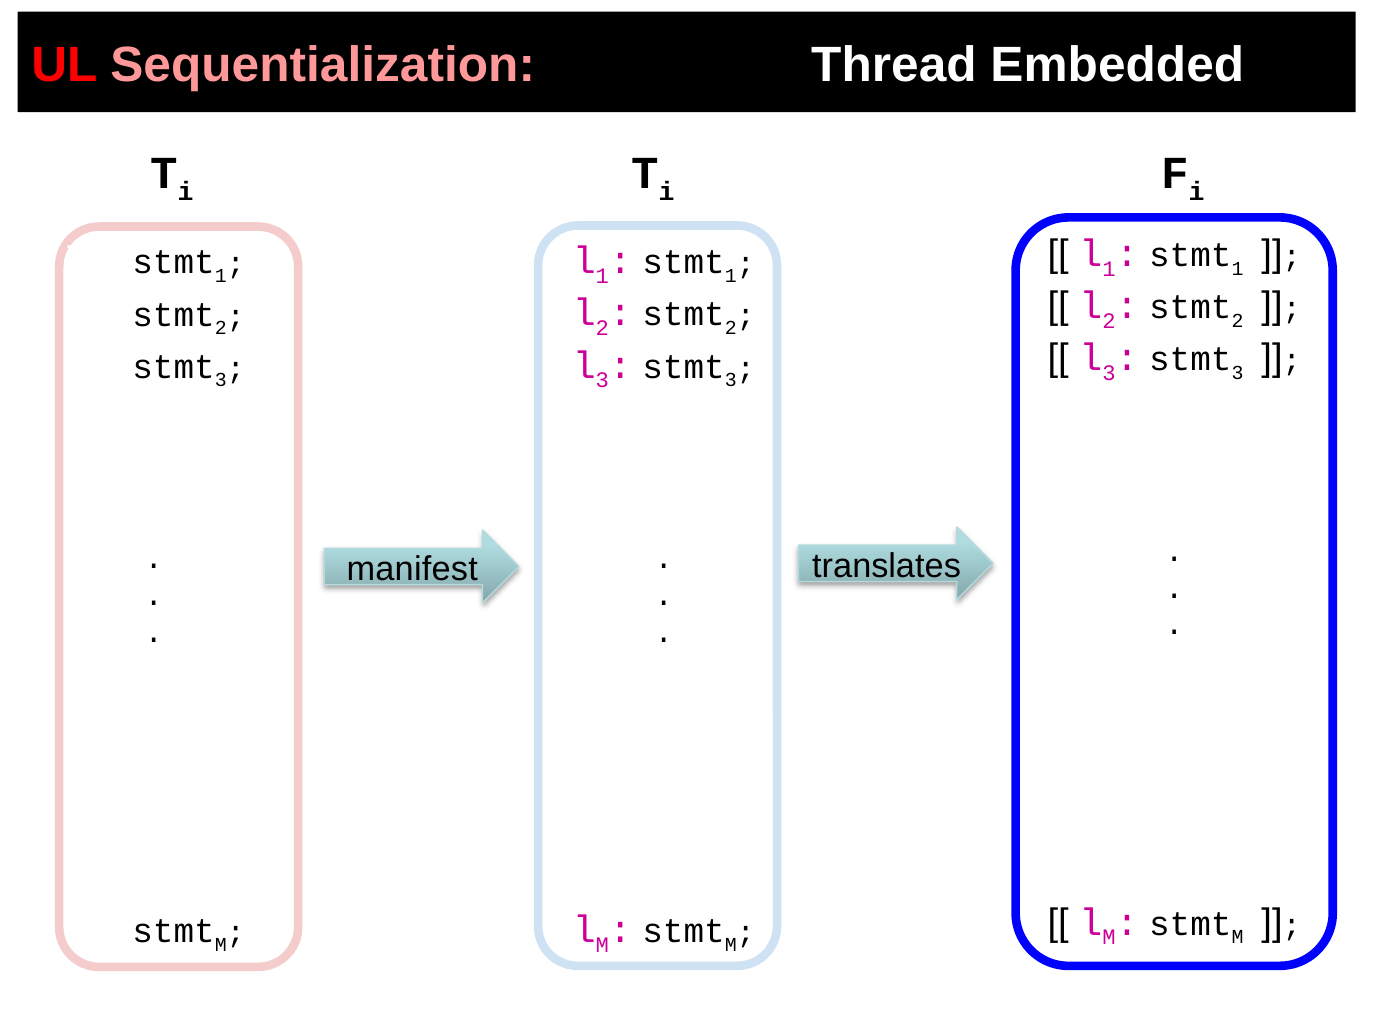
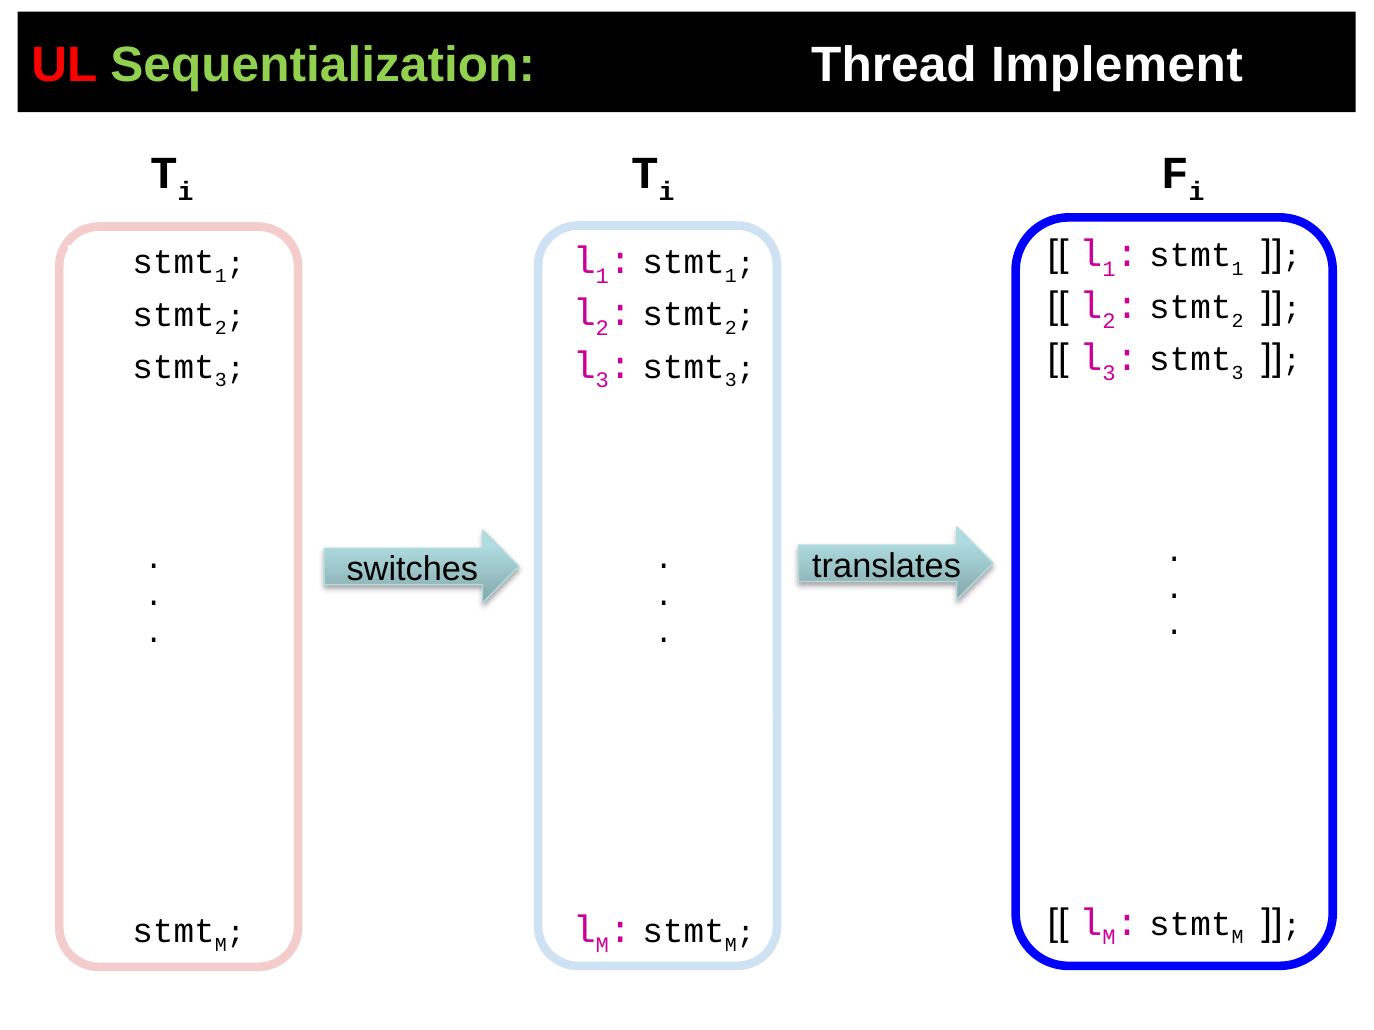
Sequentialization colour: pink -> light green (323, 65)
Embedded: Embedded -> Implement (1117, 65)
manifest: manifest -> switches (412, 569)
